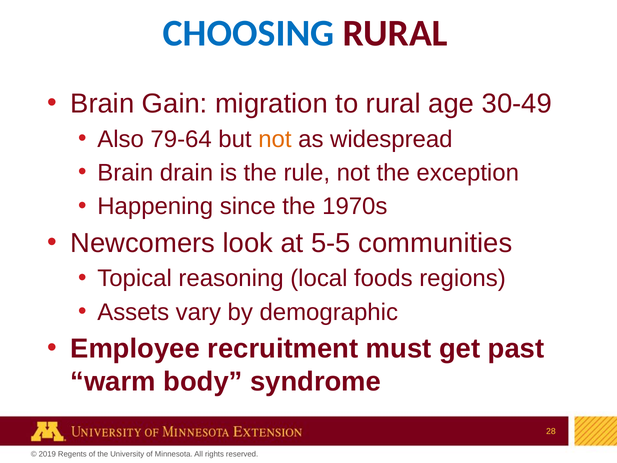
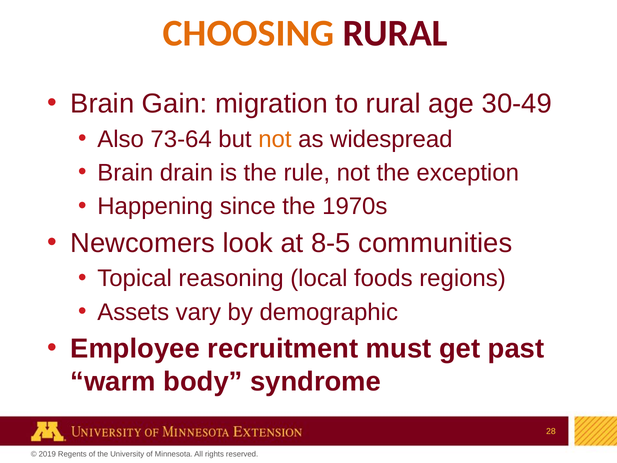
CHOOSING colour: blue -> orange (249, 33)
79-64: 79-64 -> 73-64 (181, 139)
5-5: 5-5 -> 8-5 (331, 243)
